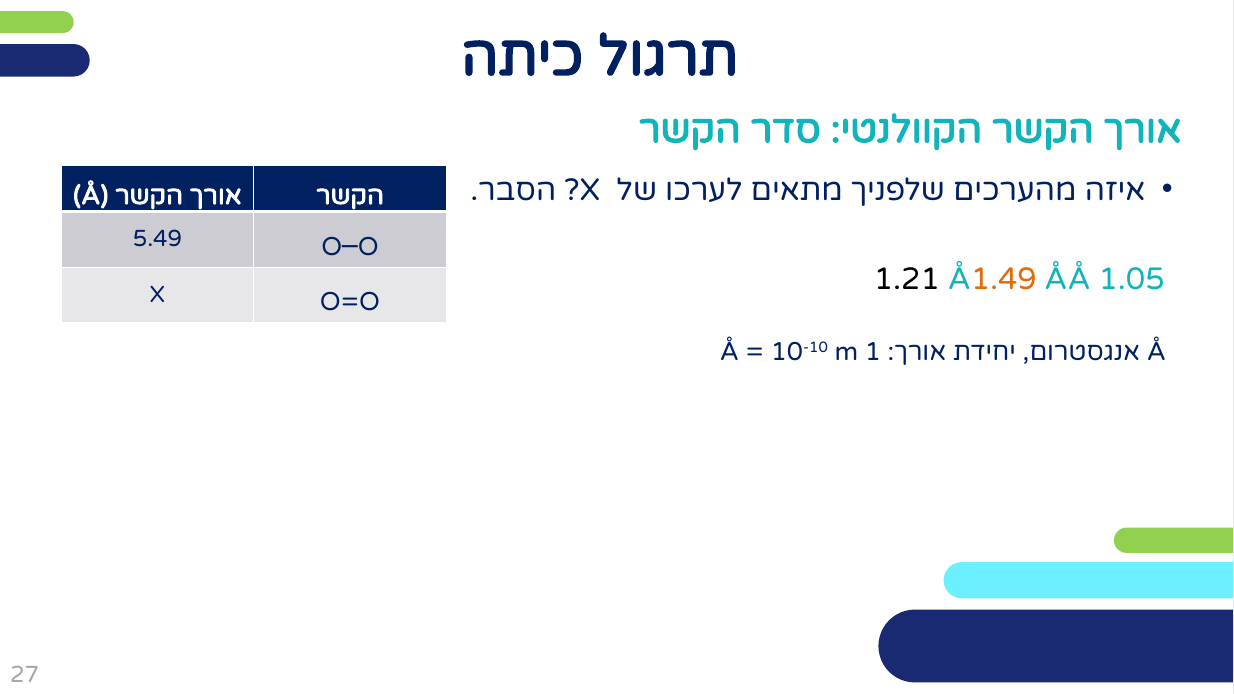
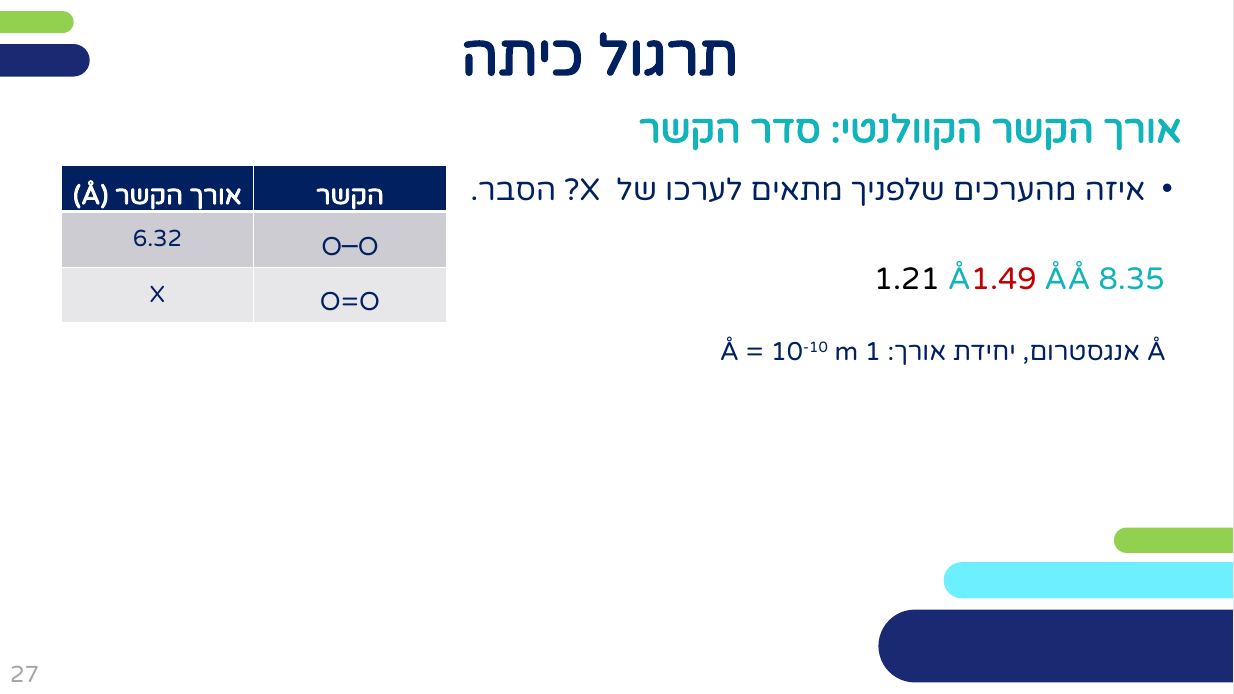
5.49: 5.49 -> 6.32 (157, 239)
1.49 colour: orange -> red (1004, 280)
1.05: 1.05 -> 8.35 (1132, 280)
